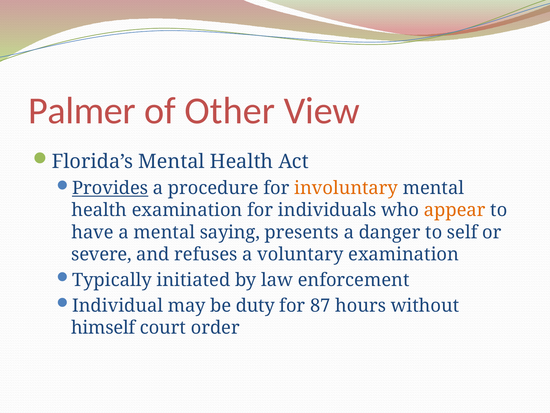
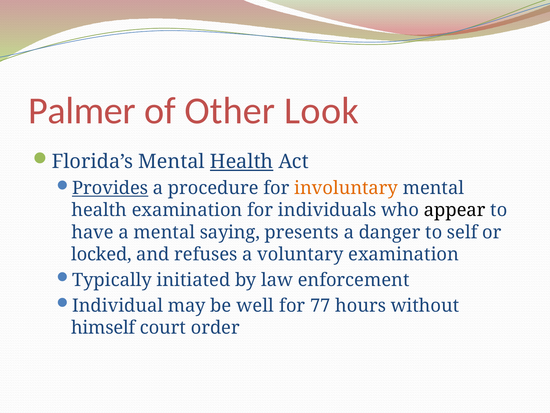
View: View -> Look (322, 111)
Health underline: none -> present (242, 162)
appear colour: orange -> black (455, 210)
severe: severe -> locked (101, 254)
duty: duty -> well (255, 305)
87: 87 -> 77 (320, 305)
